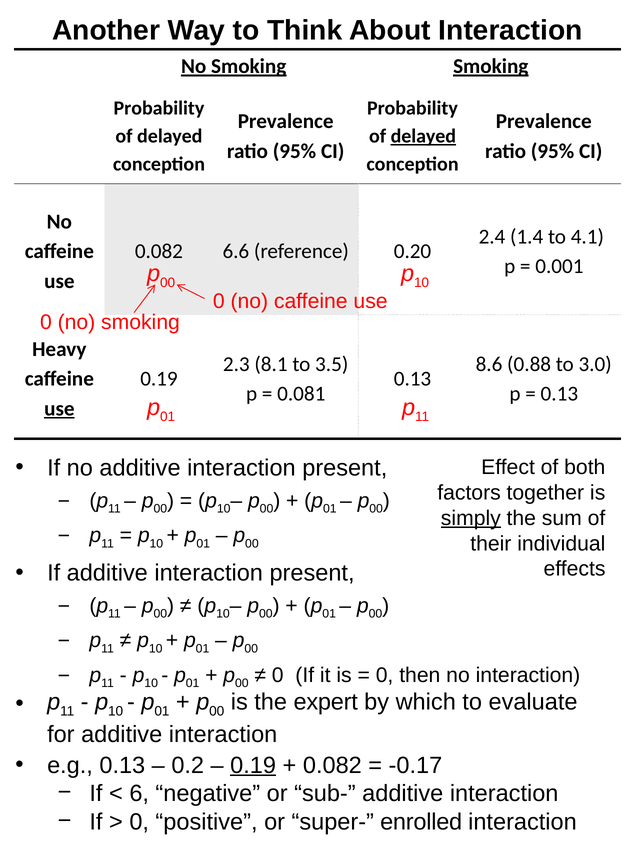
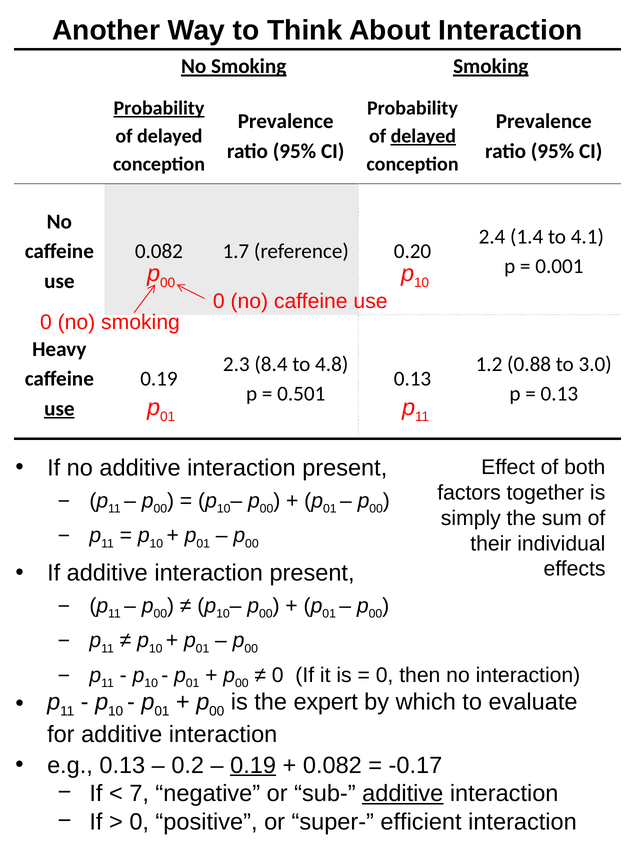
Probability underline: none -> present (159, 108)
6.6: 6.6 -> 1.7 (236, 252)
8.1: 8.1 -> 8.4 (271, 364)
3.5: 3.5 -> 4.8 (332, 364)
8.6: 8.6 -> 1.2 (489, 364)
0.081: 0.081 -> 0.501 (301, 394)
simply underline: present -> none (471, 519)
6: 6 -> 7 (139, 794)
additive underline: none -> present (403, 794)
enrolled: enrolled -> efficient (421, 822)
